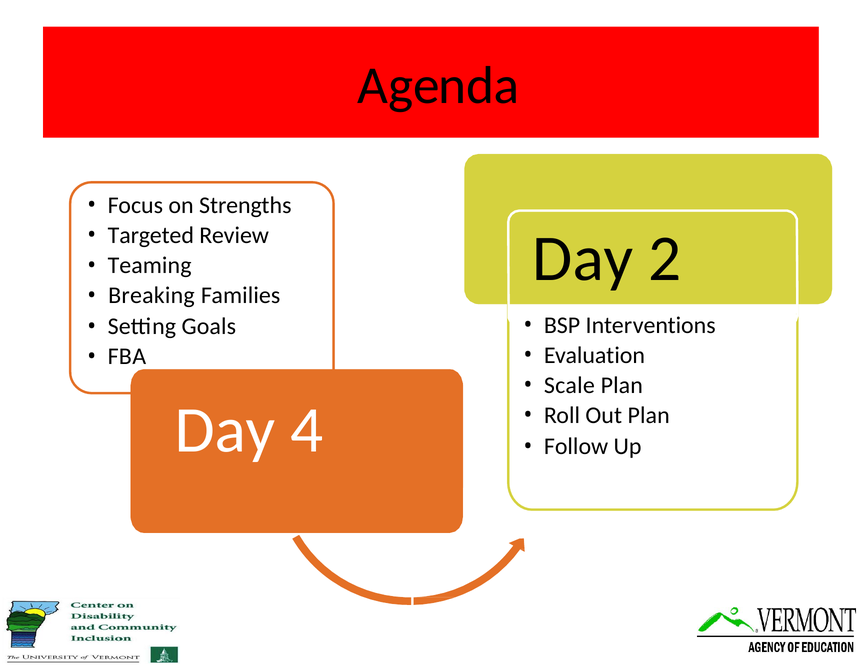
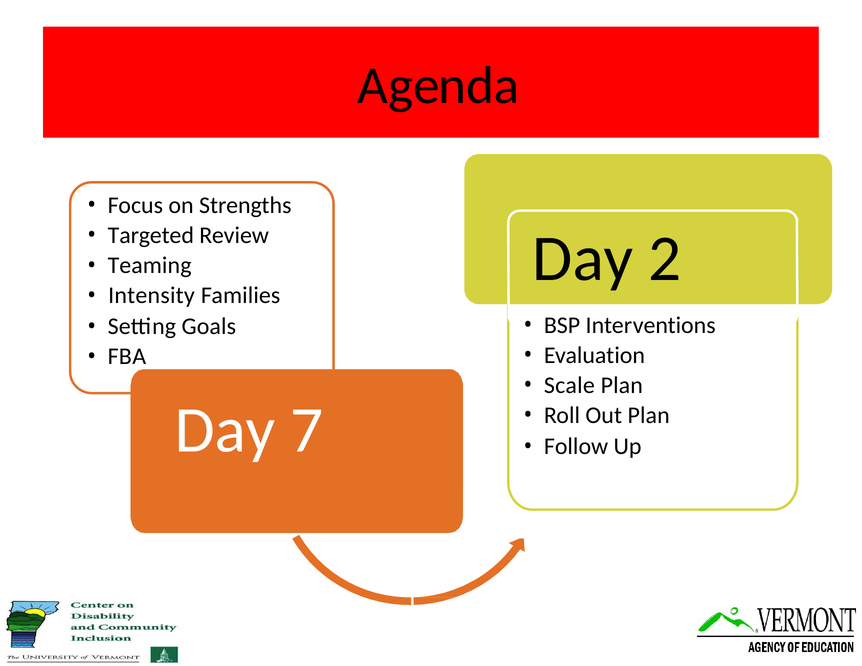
Breaking: Breaking -> Intensity (151, 295)
4: 4 -> 7 (307, 430)
